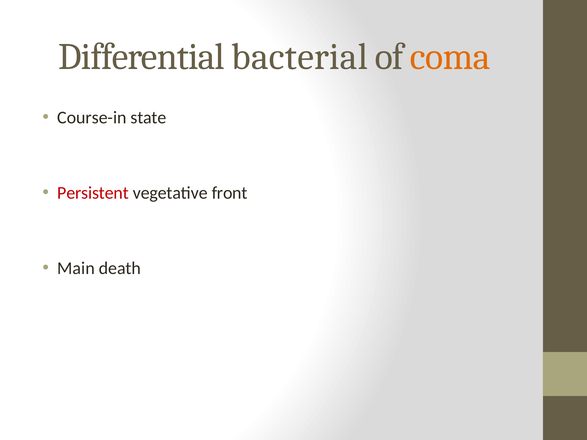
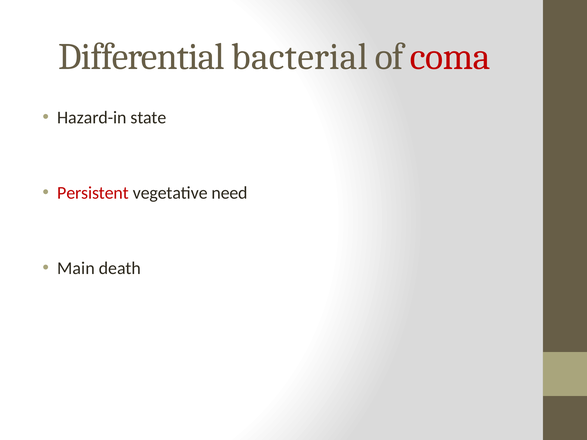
coma colour: orange -> red (450, 57)
Course-in: Course-in -> Hazard-in (92, 118)
front: front -> need (230, 193)
